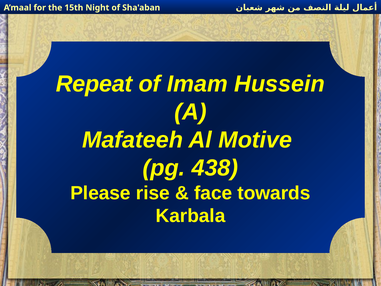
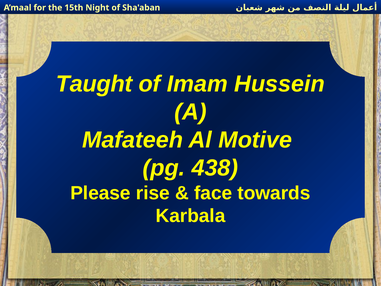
Repeat: Repeat -> Taught (94, 84)
